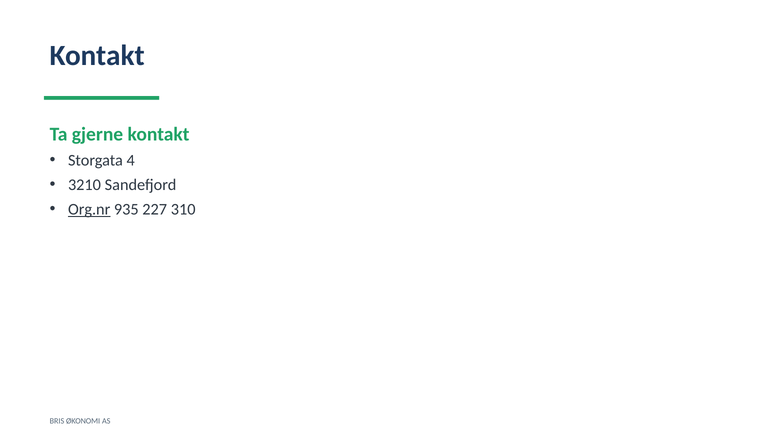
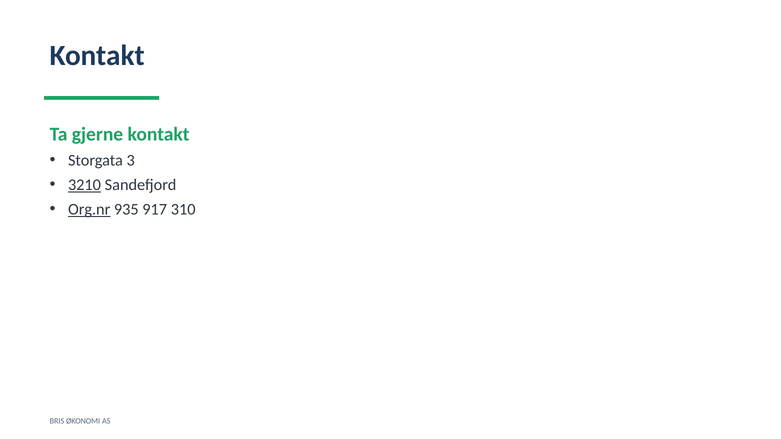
4: 4 -> 3 (131, 161)
3210 underline: none -> present (84, 185)
227: 227 -> 917 (155, 209)
